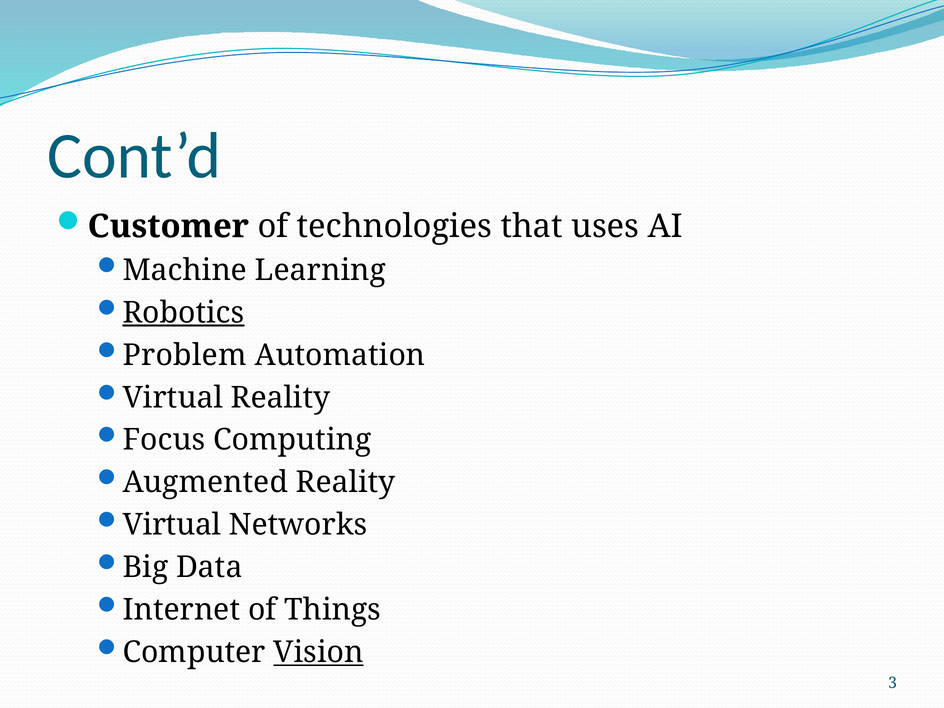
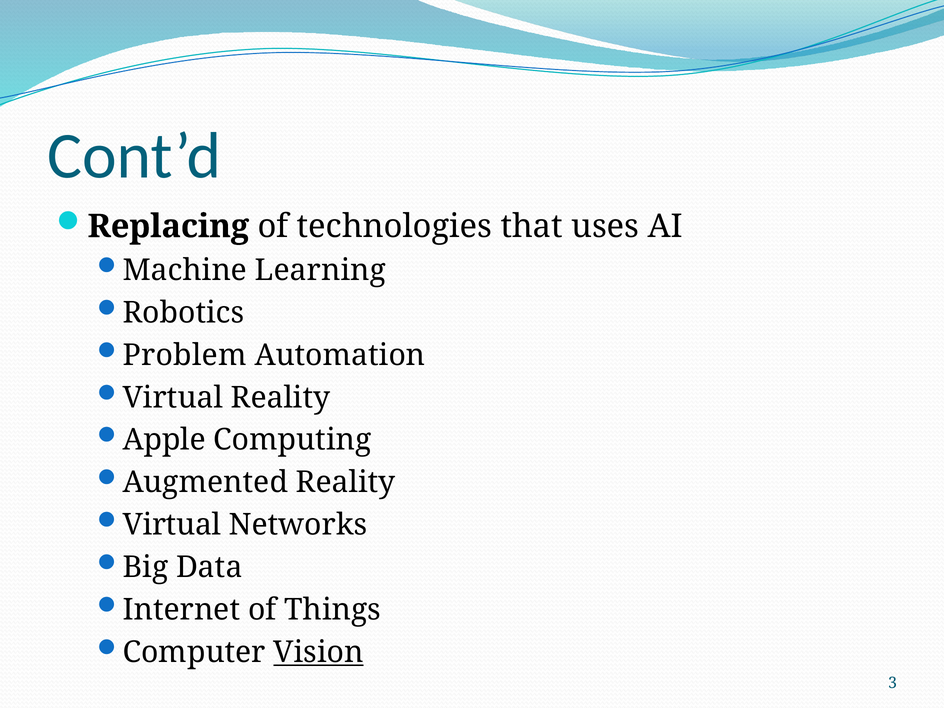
Customer: Customer -> Replacing (168, 226)
Robotics underline: present -> none (184, 313)
Focus: Focus -> Apple (164, 440)
